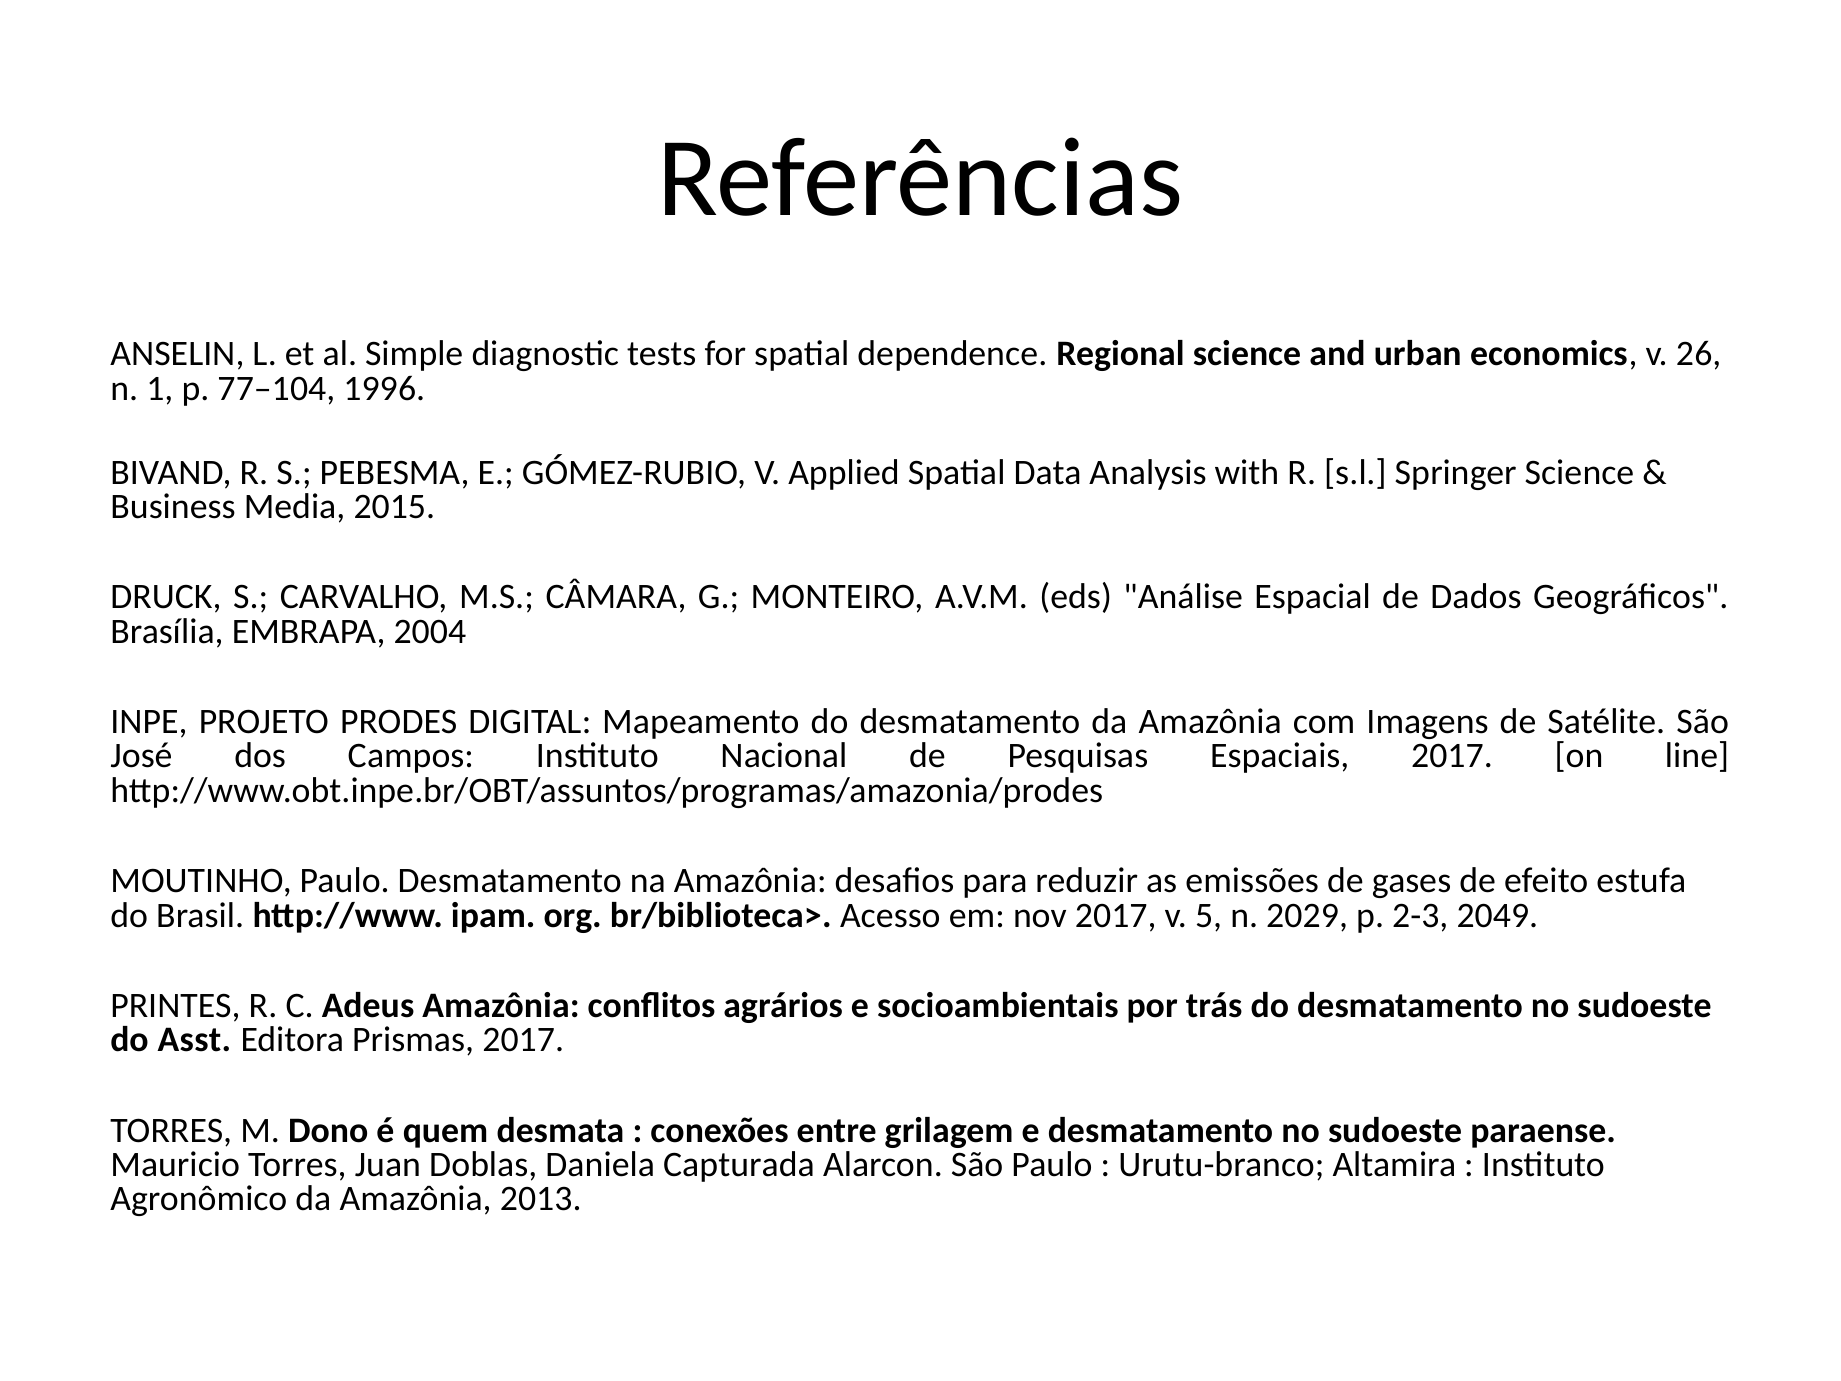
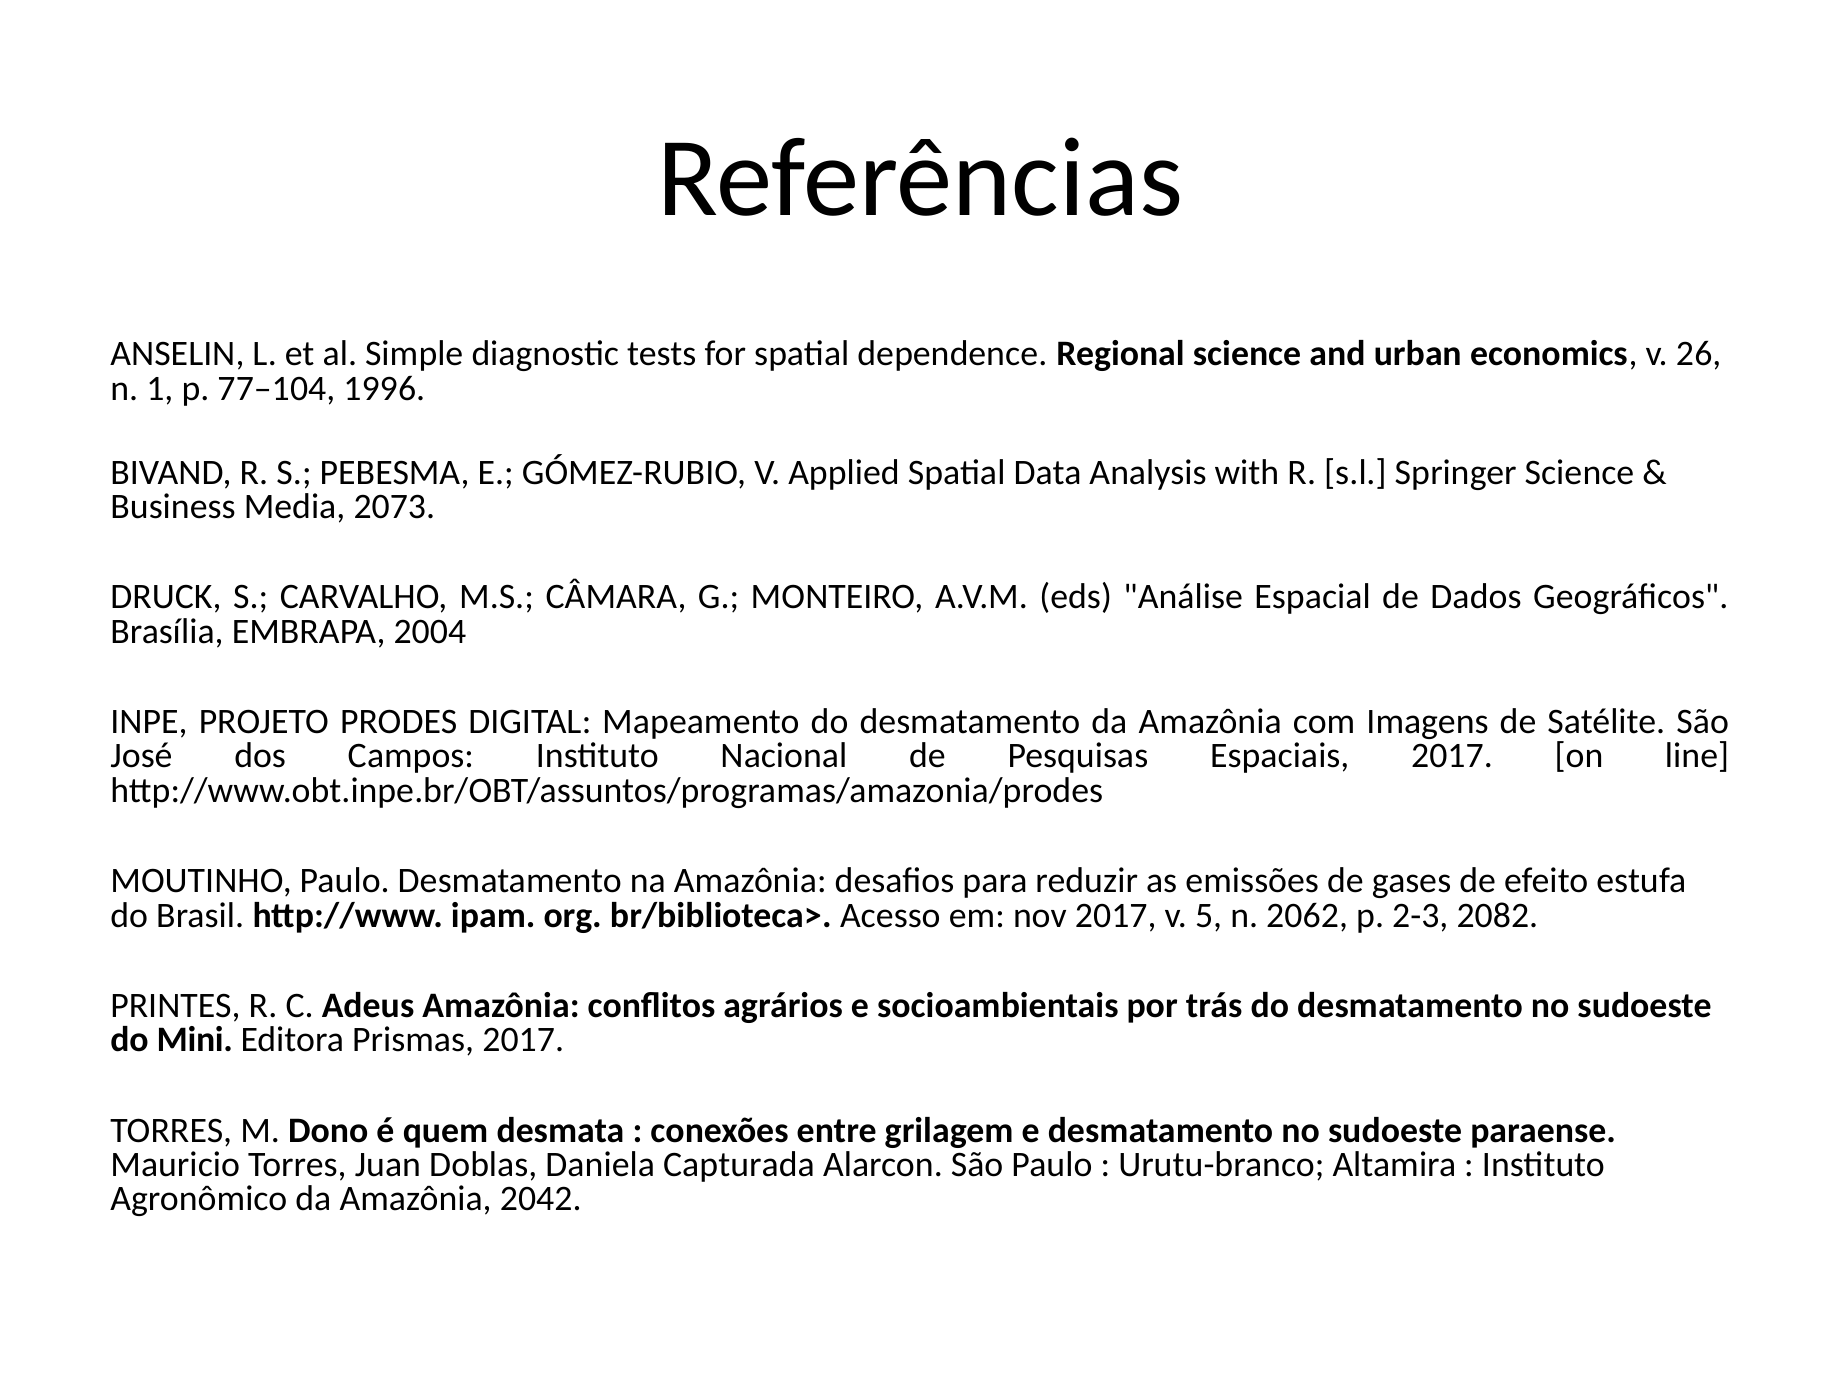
2015: 2015 -> 2073 (394, 506)
2029: 2029 -> 2062 (1307, 915)
2049: 2049 -> 2082 (1497, 915)
Asst: Asst -> Mini (195, 1040)
2013: 2013 -> 2042 (541, 1199)
